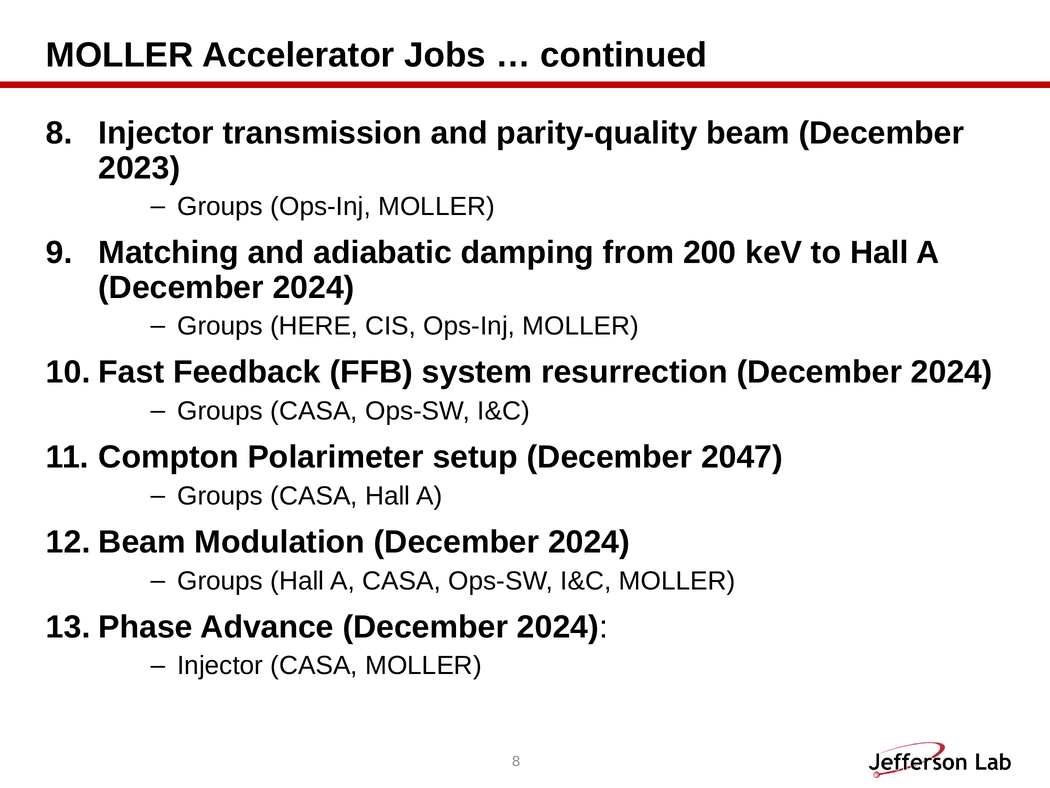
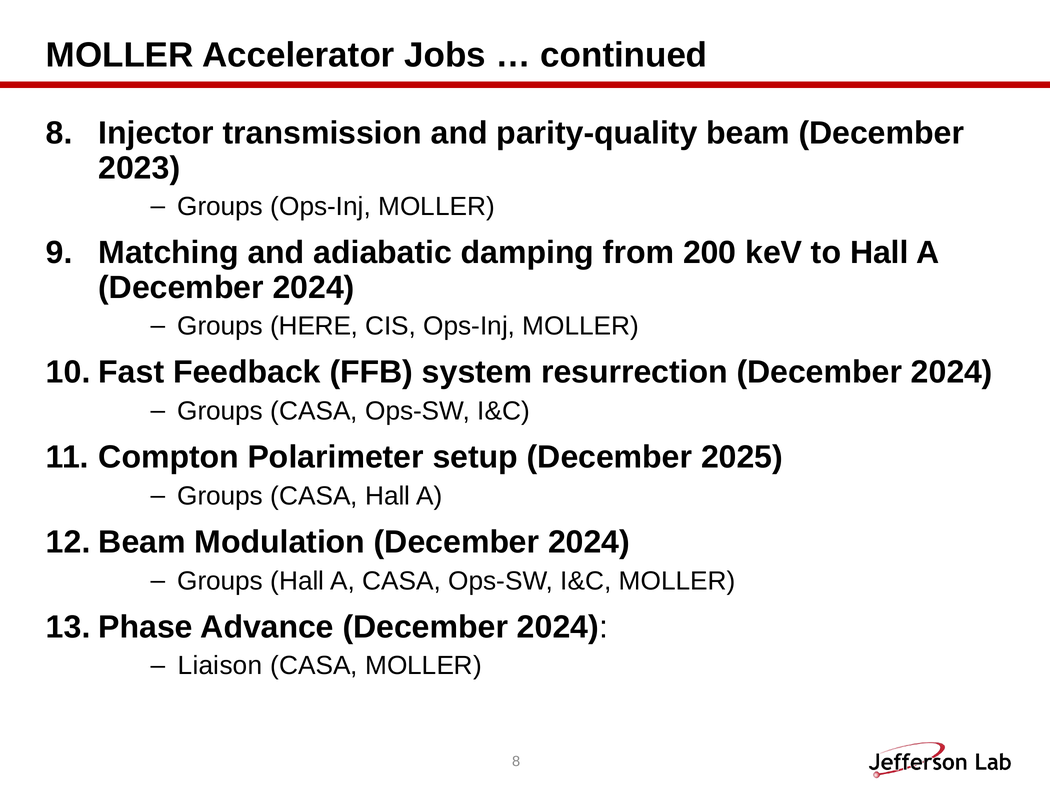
2047: 2047 -> 2025 (742, 457)
Injector: Injector -> Liaison (220, 665)
